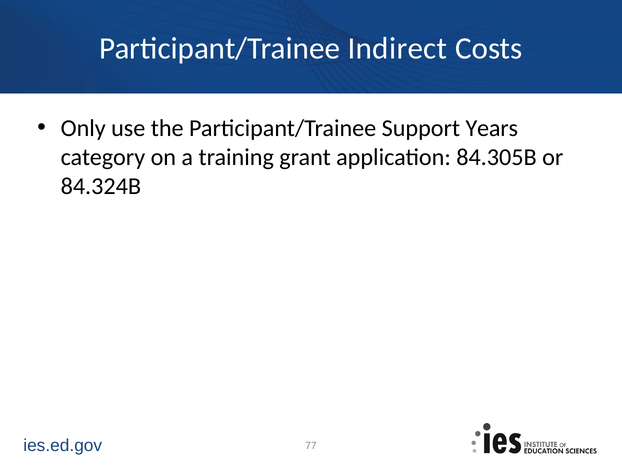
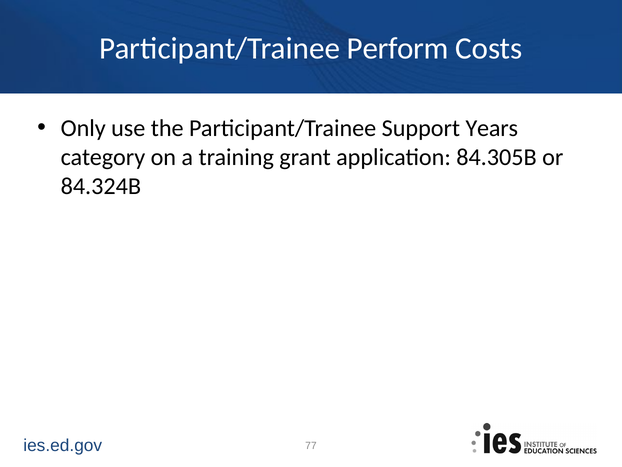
Indirect: Indirect -> Perform (398, 49)
